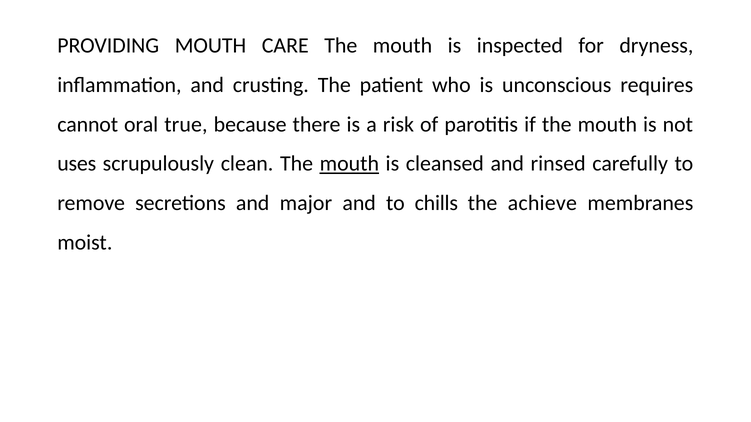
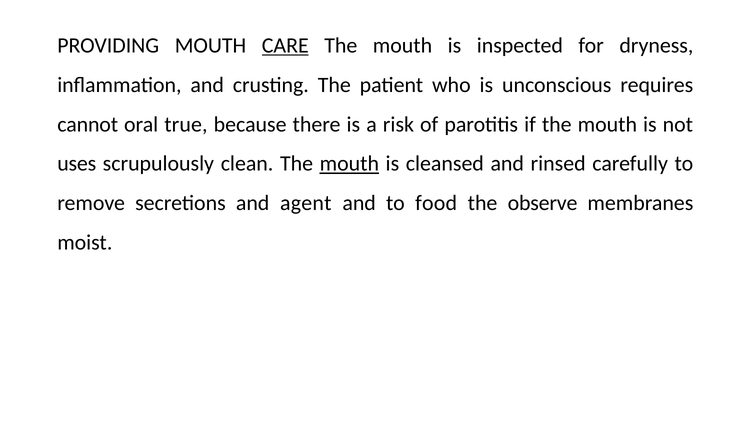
CARE underline: none -> present (285, 46)
major: major -> agent (306, 203)
chills: chills -> food (436, 203)
achieve: achieve -> observe (543, 203)
